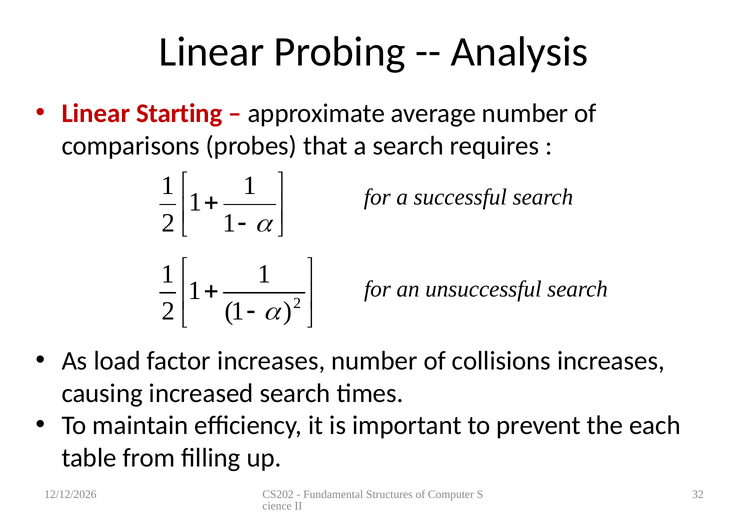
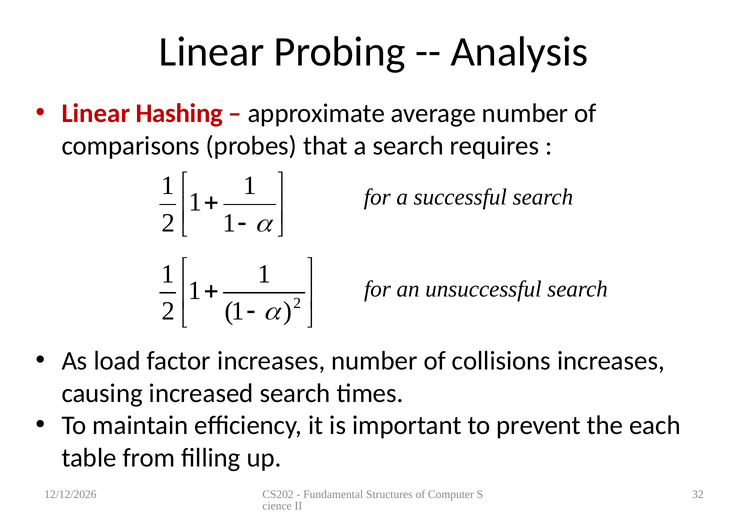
Starting: Starting -> Hashing (179, 113)
